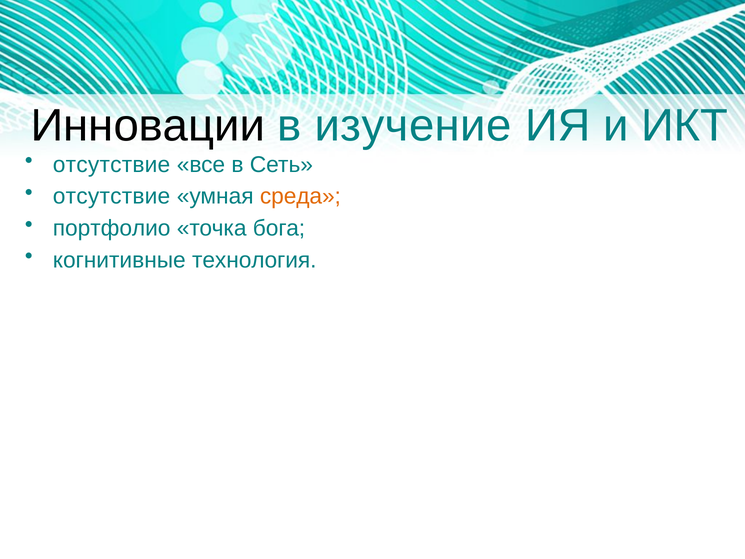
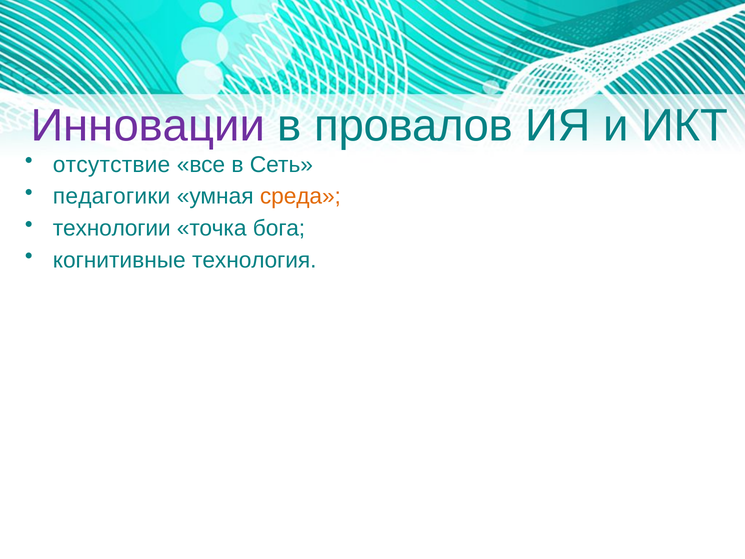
Инновации colour: black -> purple (148, 125)
изучение: изучение -> провалов (413, 125)
отсутствие: отсутствие -> педагогики (112, 196)
портфолио: портфолио -> технологии (112, 228)
